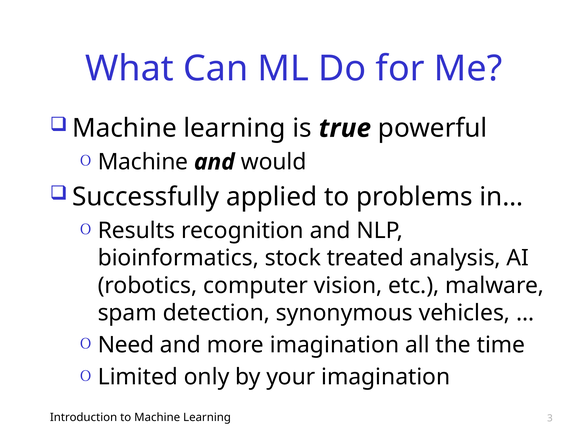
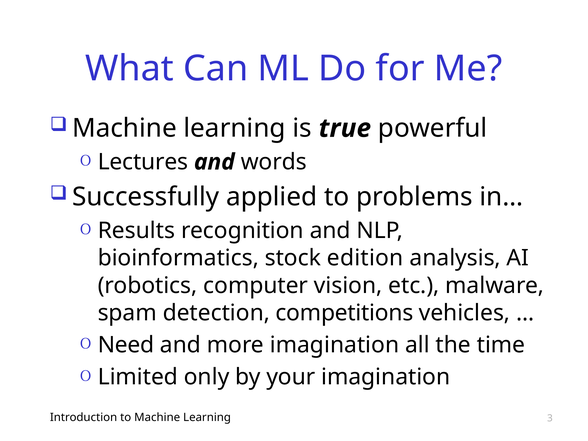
Machine: Machine -> Lectures (143, 162)
would: would -> words (274, 162)
treated: treated -> edition (365, 258)
synonymous: synonymous -> competitions (344, 313)
